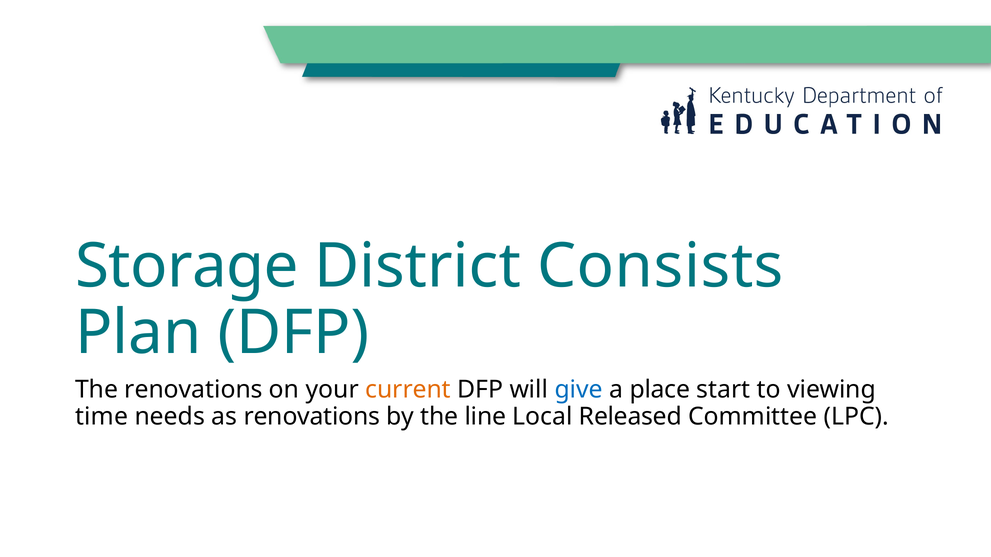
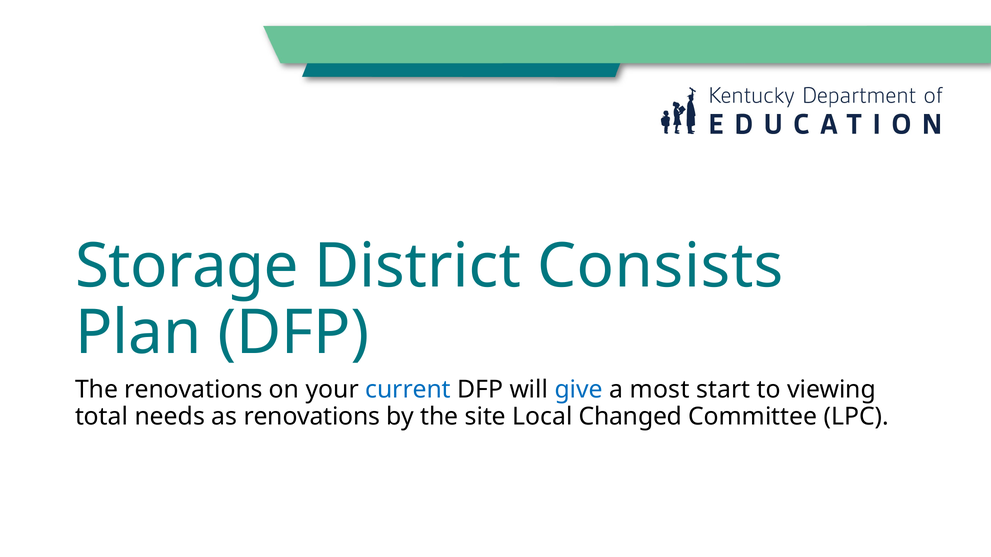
current colour: orange -> blue (408, 390)
place: place -> most (660, 390)
time: time -> total (102, 417)
line: line -> site (485, 417)
Released: Released -> Changed (630, 417)
